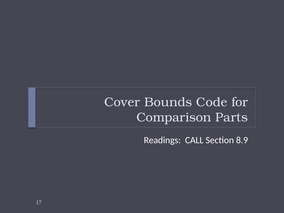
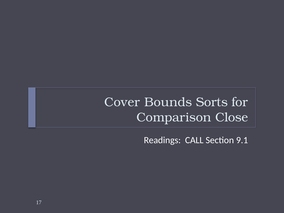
Code: Code -> Sorts (212, 102)
Parts: Parts -> Close (232, 117)
8.9: 8.9 -> 9.1 (242, 140)
